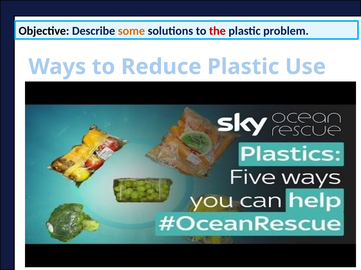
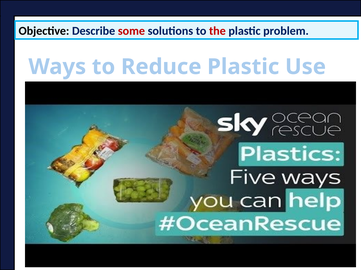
some colour: orange -> red (131, 31)
